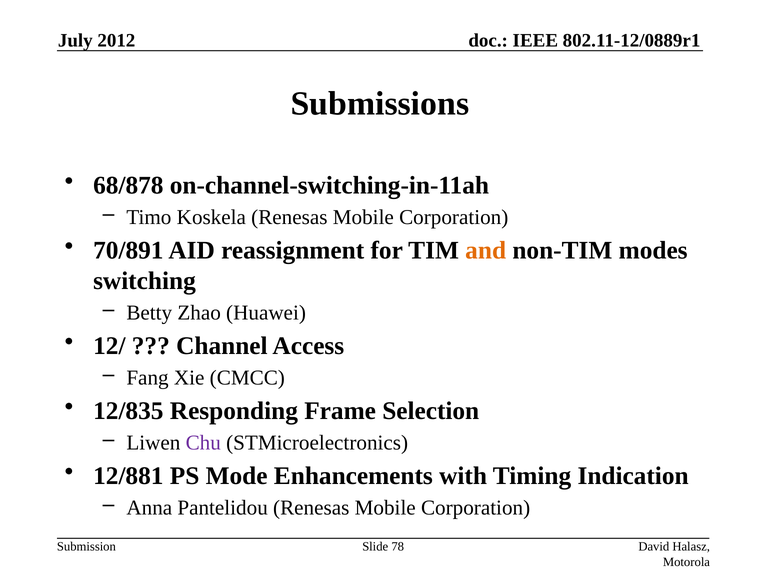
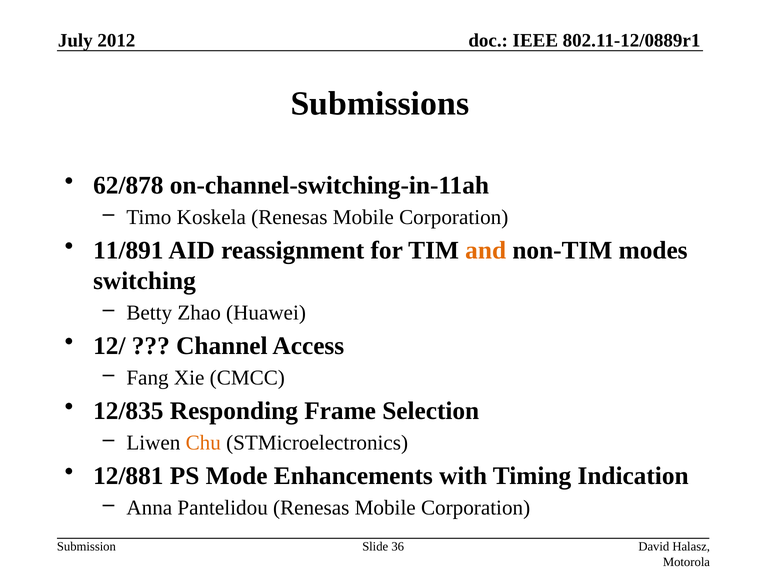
68/878: 68/878 -> 62/878 (128, 185)
70/891: 70/891 -> 11/891 (128, 250)
Chu colour: purple -> orange (203, 443)
78: 78 -> 36 (398, 547)
